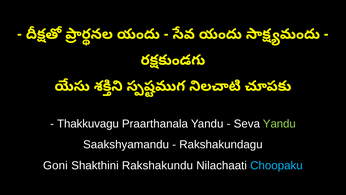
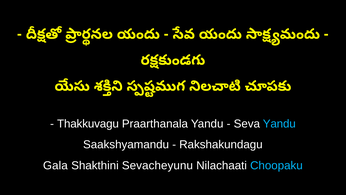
Yandu colour: light green -> light blue (279, 124)
Goni: Goni -> Gala (55, 165)
Rakshakundu: Rakshakundu -> Sevacheyunu (157, 165)
